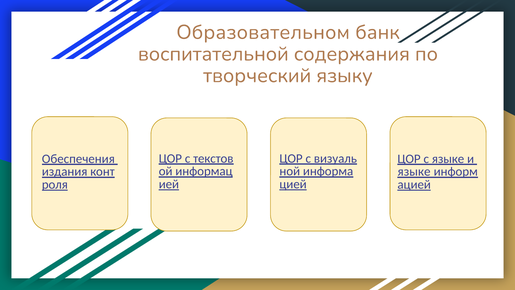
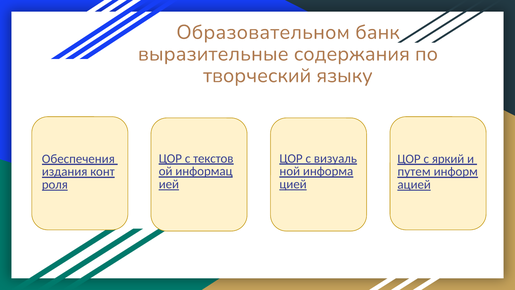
воспитательной: воспитательной -> выразительные (213, 54)
с языке: языке -> яркий (448, 159)
языке: языке -> путем (414, 172)
